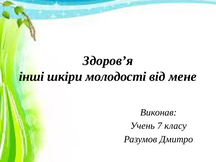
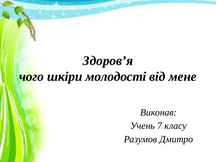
інші: інші -> чого (31, 77)
